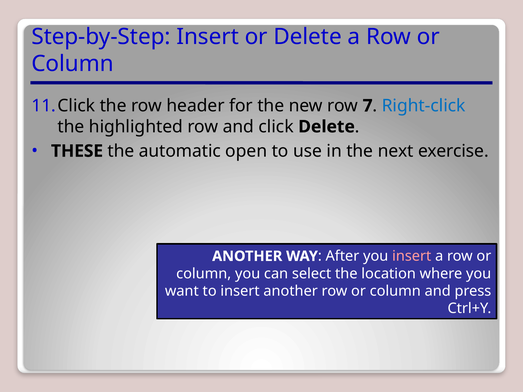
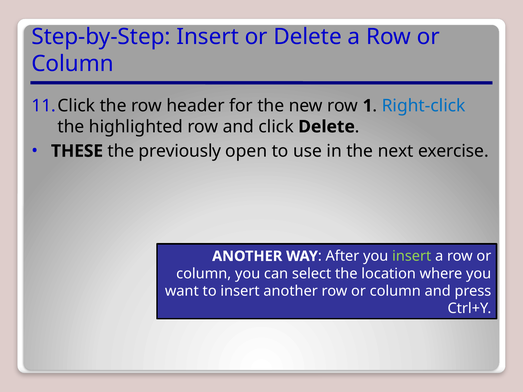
7: 7 -> 1 (368, 106)
automatic: automatic -> previously (180, 151)
insert colour: pink -> light green (412, 256)
